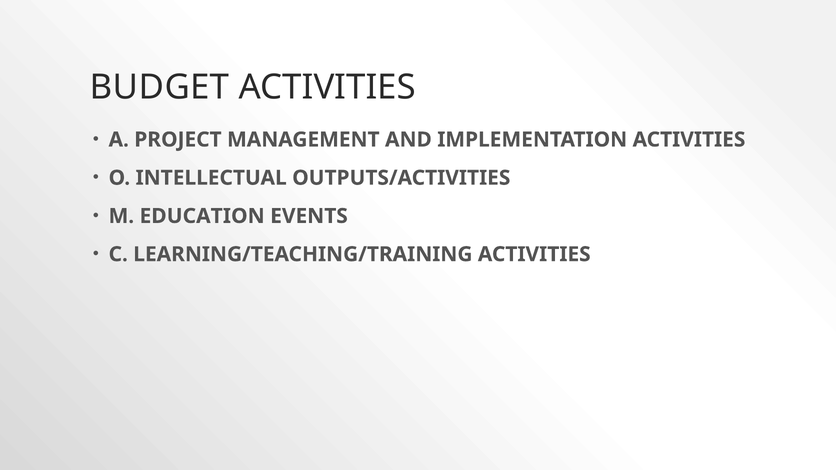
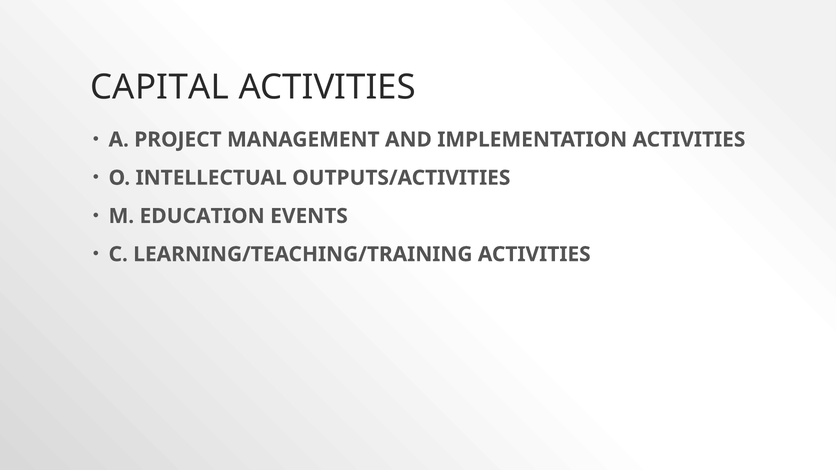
BUDGET: BUDGET -> CAPITAL (160, 88)
